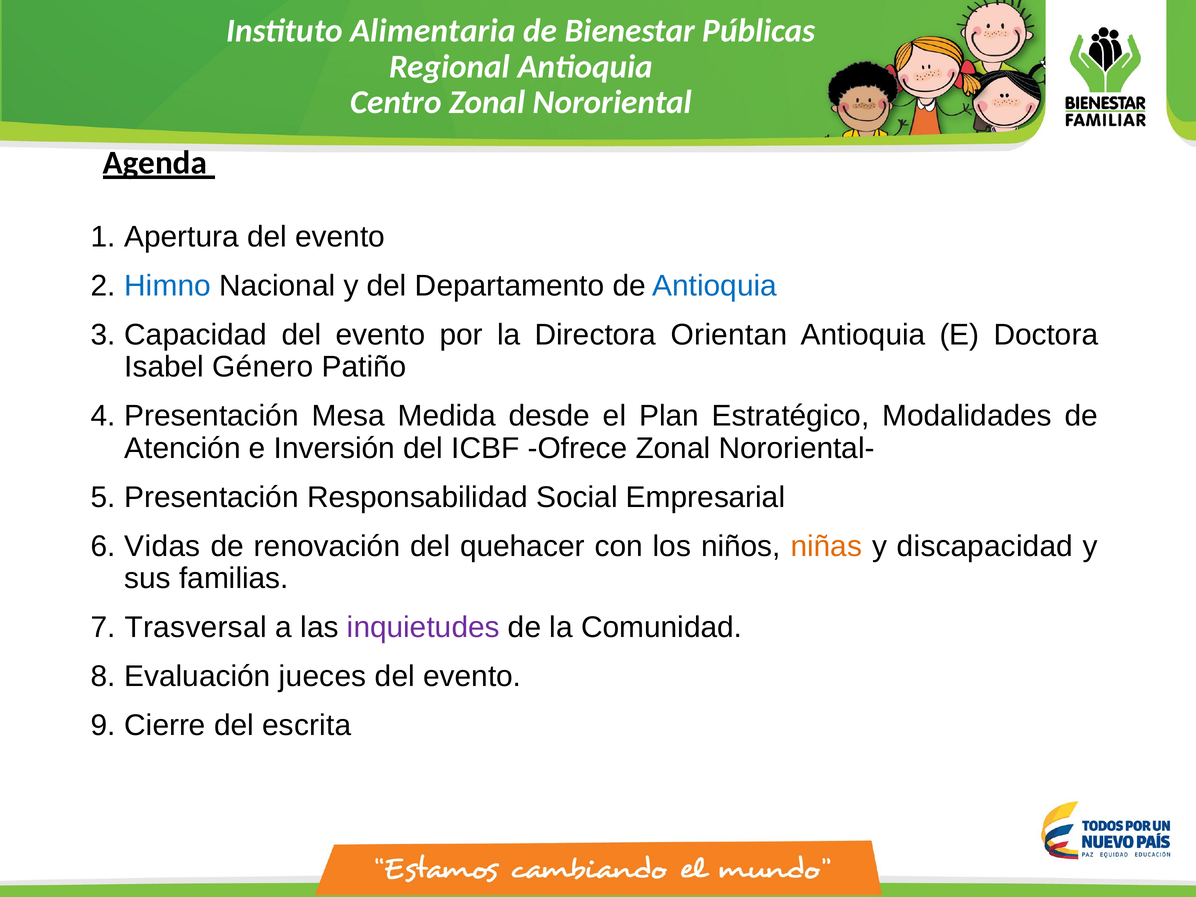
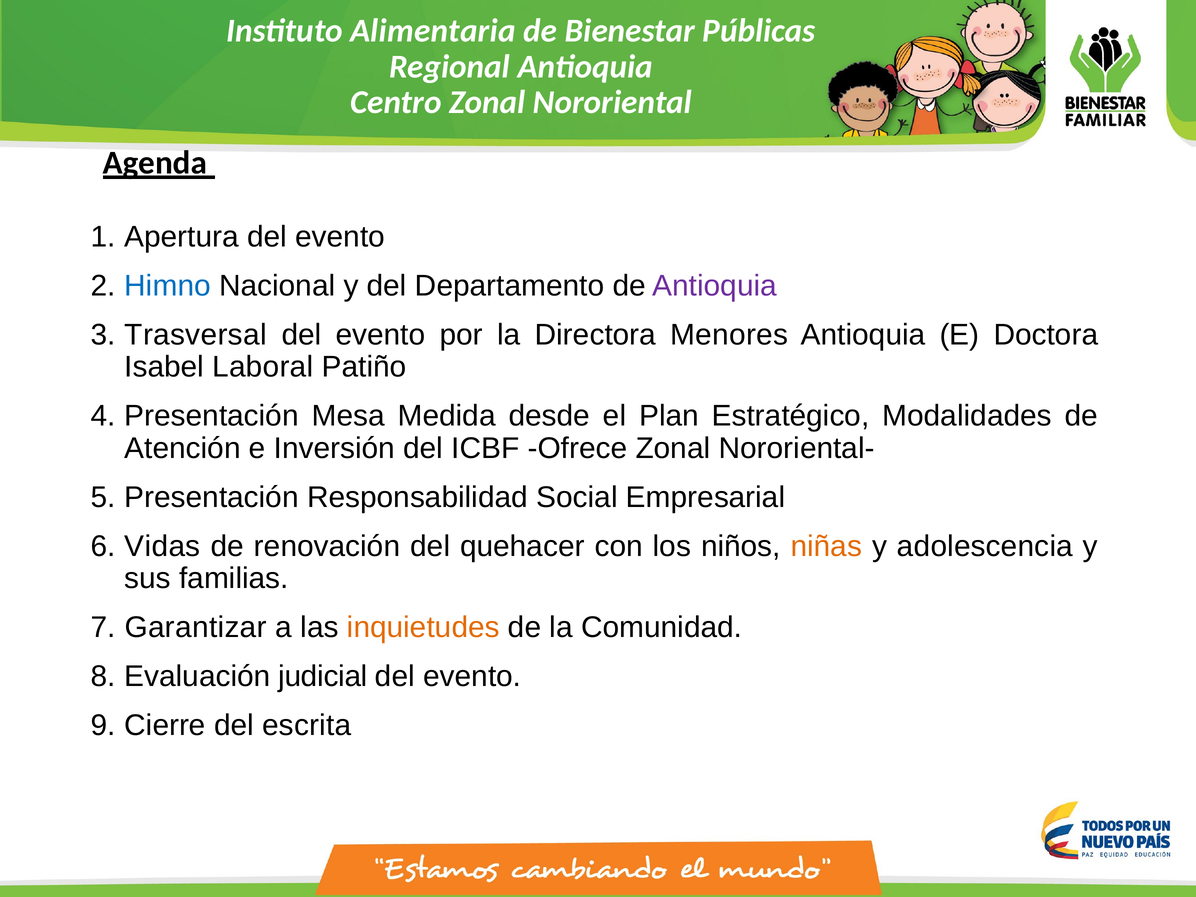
Antioquia colour: blue -> purple (715, 286)
Capacidad: Capacidad -> Trasversal (196, 335)
Orientan: Orientan -> Menores (729, 335)
Género: Género -> Laboral (263, 367)
discapacidad: discapacidad -> adolescencia (985, 546)
Trasversal: Trasversal -> Garantizar (196, 627)
inquietudes colour: purple -> orange (423, 627)
jueces: jueces -> judicial (323, 676)
